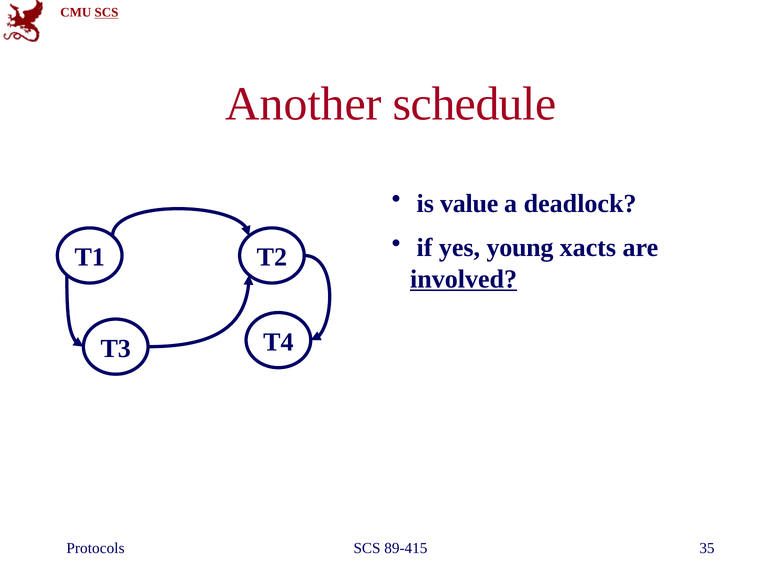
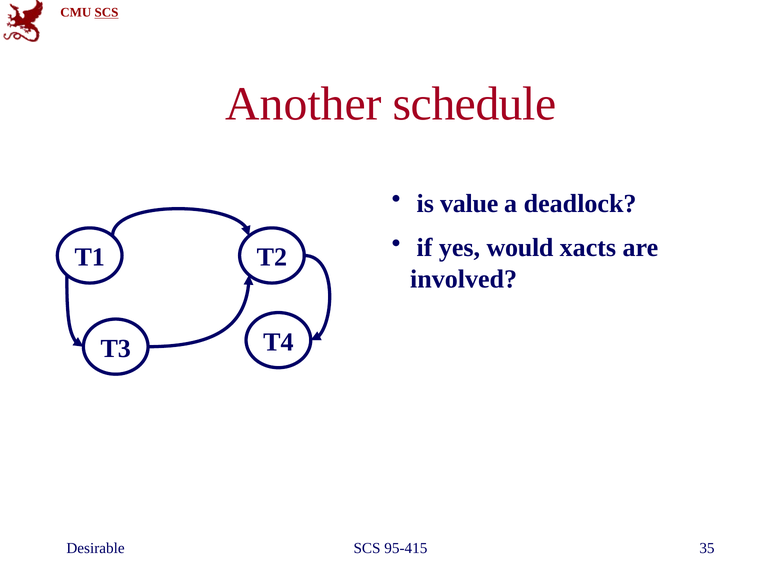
young: young -> would (520, 248)
involved underline: present -> none (464, 279)
Protocols: Protocols -> Desirable (96, 548)
89-415: 89-415 -> 95-415 (406, 548)
